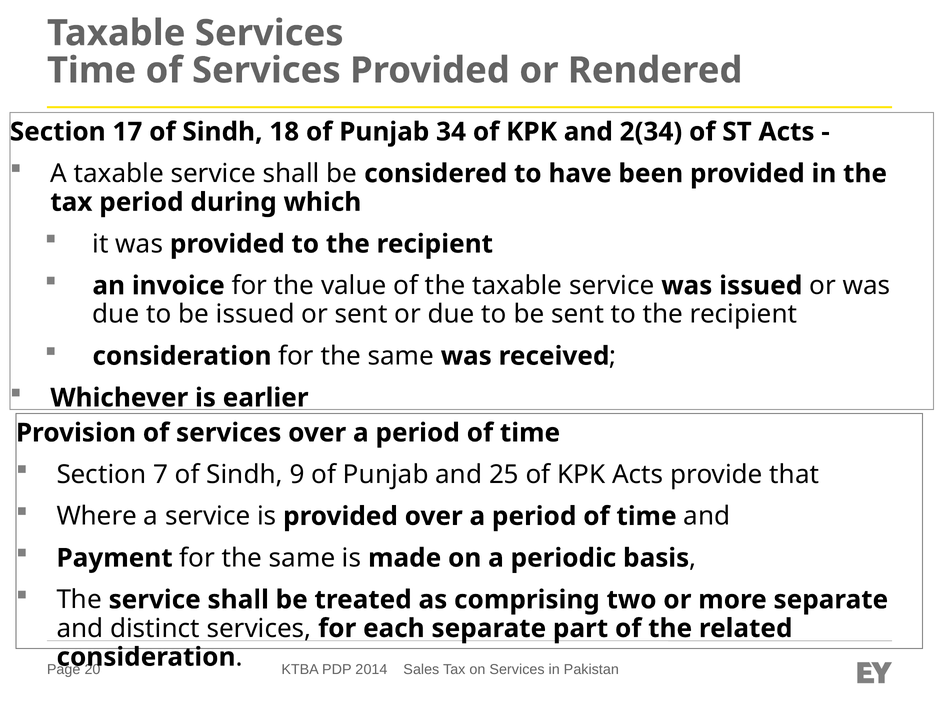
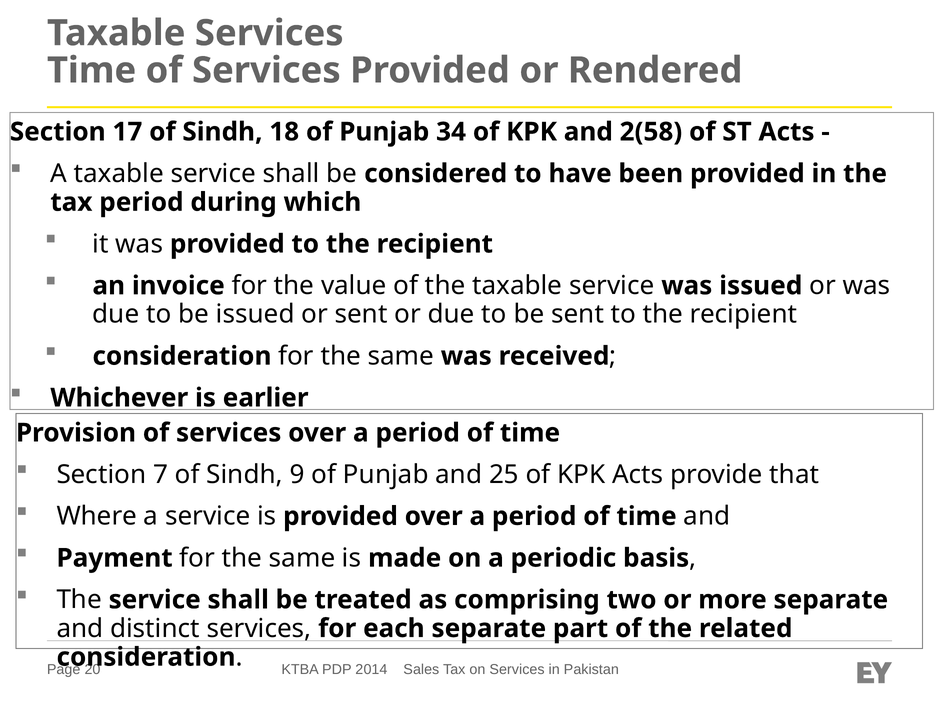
2(34: 2(34 -> 2(58 (651, 132)
